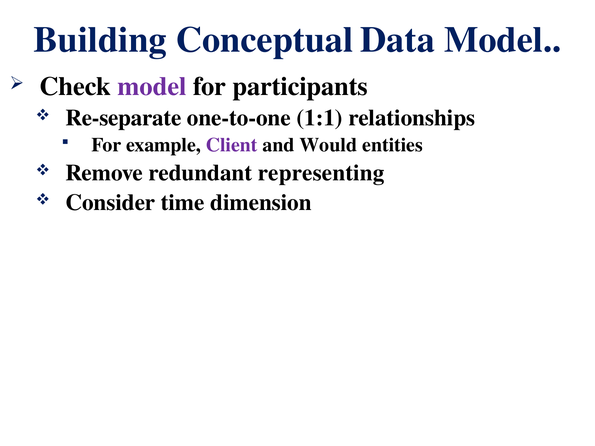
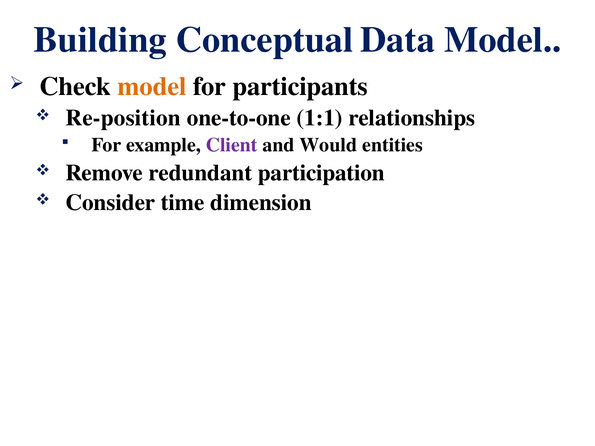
model colour: purple -> orange (152, 86)
Re-separate: Re-separate -> Re-position (123, 118)
representing: representing -> participation (321, 173)
